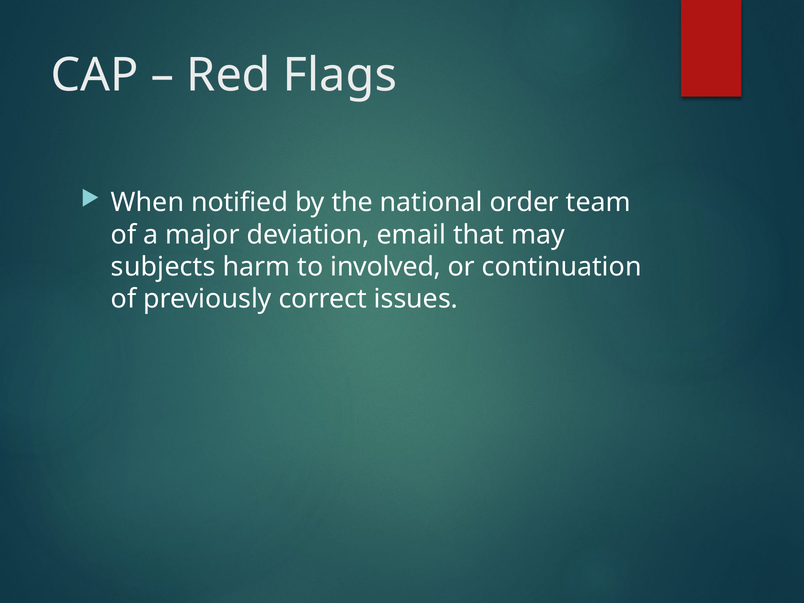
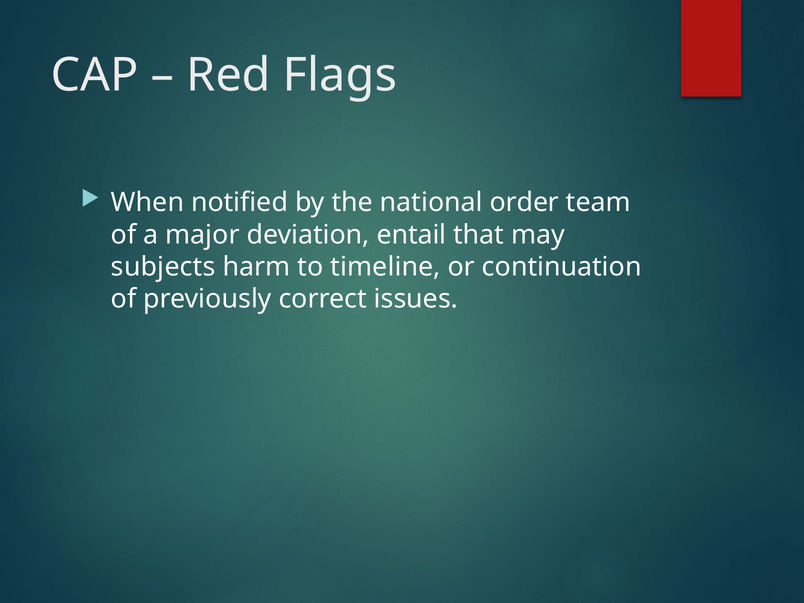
email: email -> entail (411, 235)
involved: involved -> timeline (386, 267)
